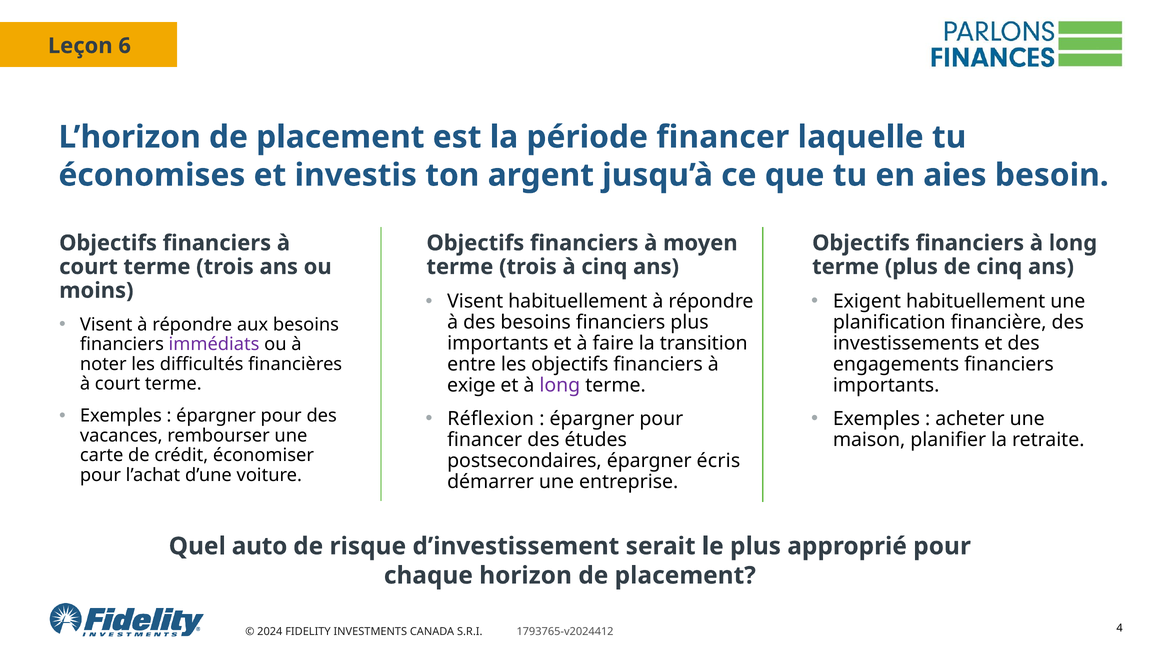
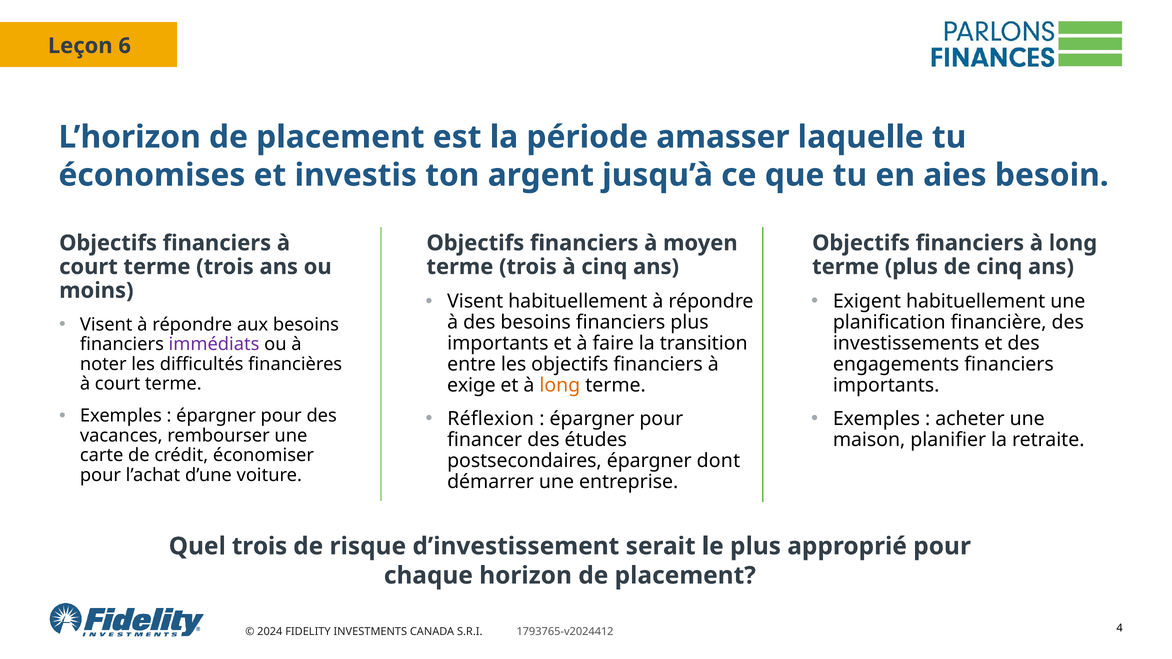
période financer: financer -> amasser (723, 137)
long colour: purple -> orange (560, 386)
écris: écris -> dont (718, 461)
Quel auto: auto -> trois (260, 546)
